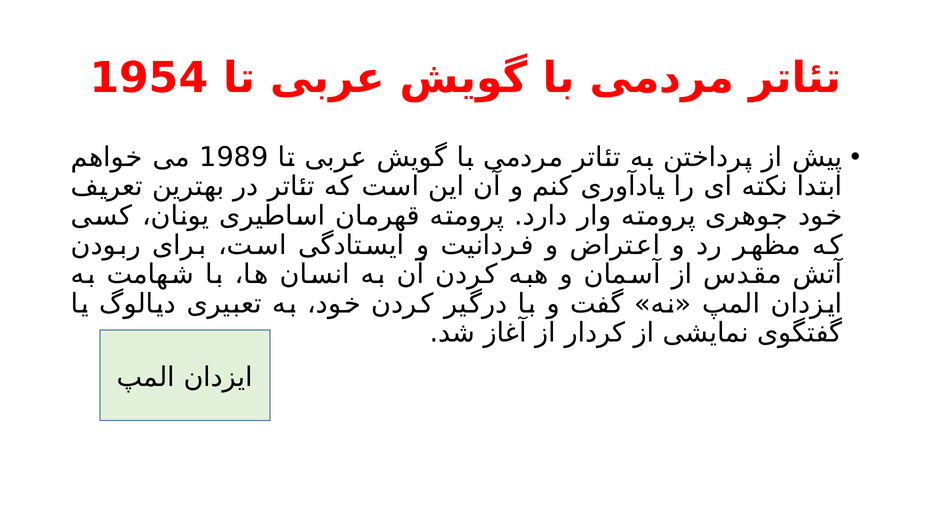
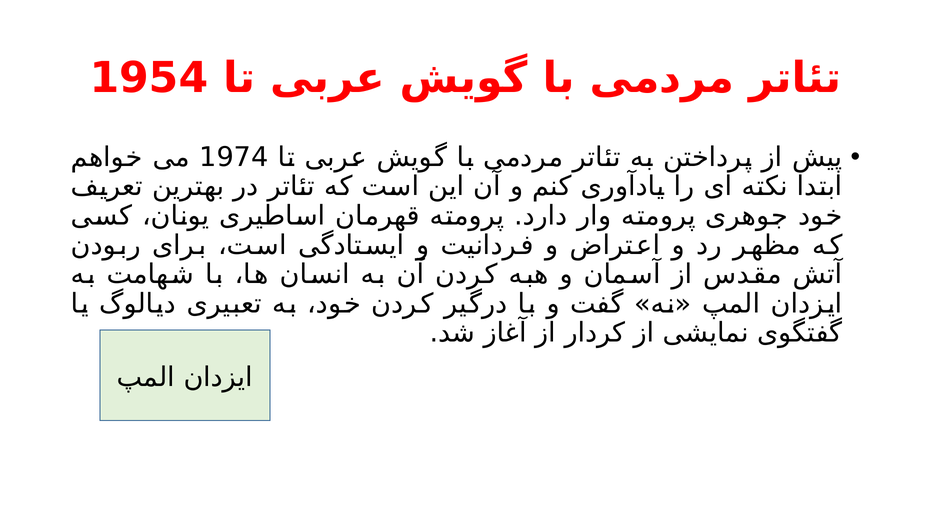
1989: 1989 -> 1974 (234, 157)
